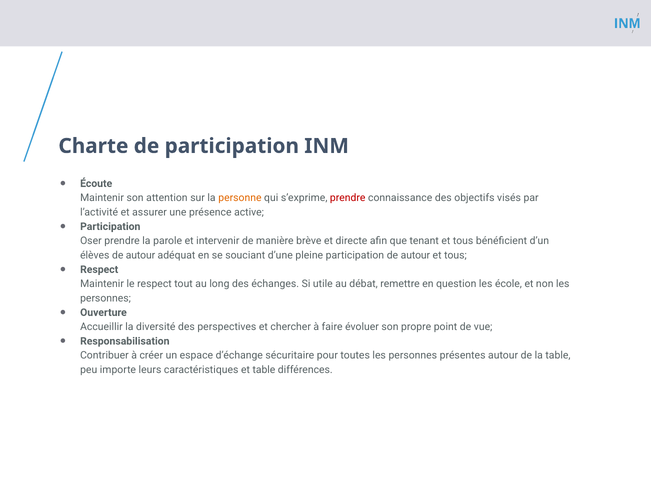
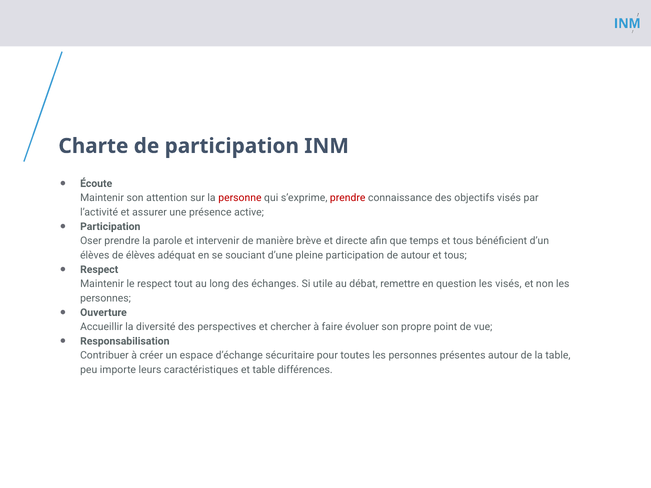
personne colour: orange -> red (240, 198)
tenant: tenant -> temps (424, 241)
autour: autour -> élèves (140, 255)
les école: école -> visés (508, 284)
